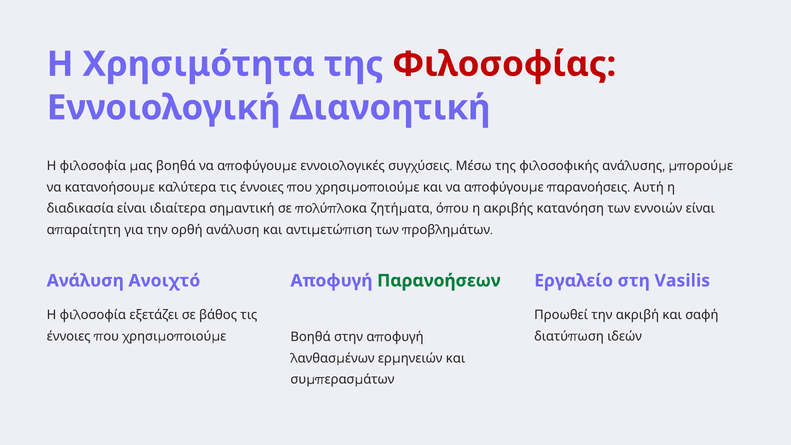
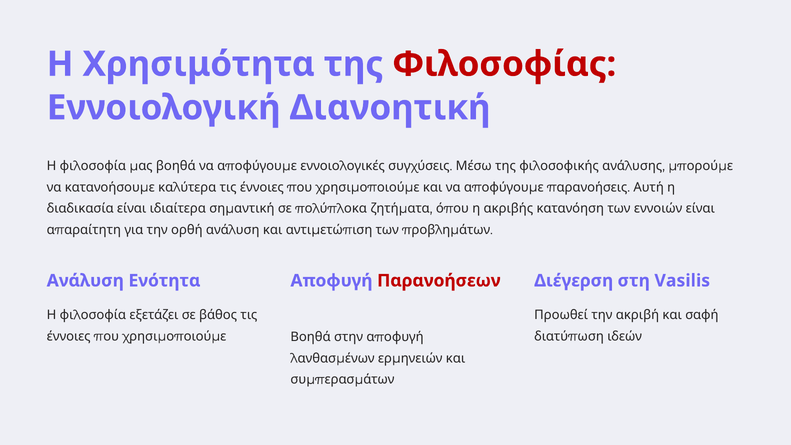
Ανοιχτό: Ανοιχτό -> Ενότητα (164, 281)
Παρανοήσεων colour: green -> red (439, 281)
Εργαλείο: Εργαλείο -> Διέγερση (574, 281)
